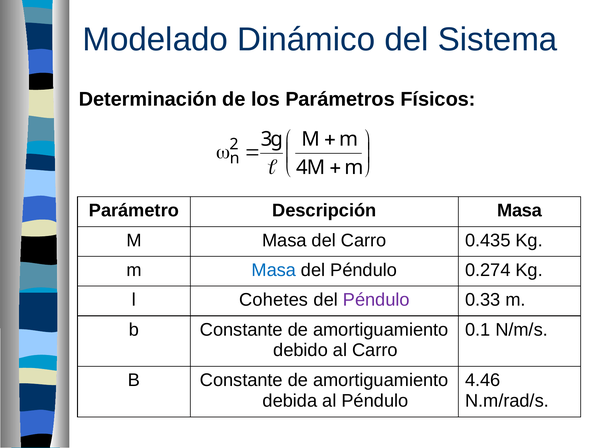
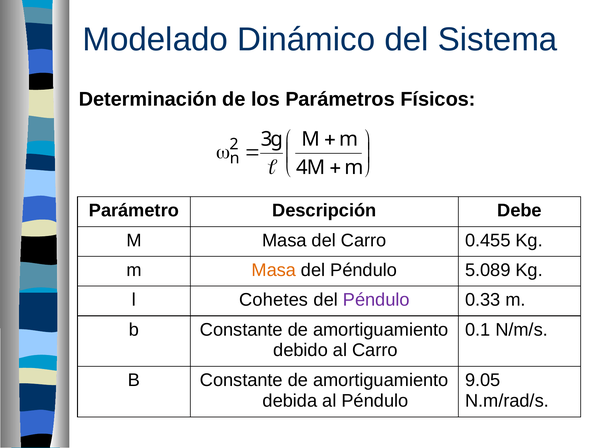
Descripción Masa: Masa -> Debe (519, 210)
0.435: 0.435 -> 0.455 (488, 240)
Masa colour: blue -> orange (274, 270)
0.274: 0.274 -> 5.089 (488, 270)
4.46: 4.46 -> 9.05 (483, 380)
